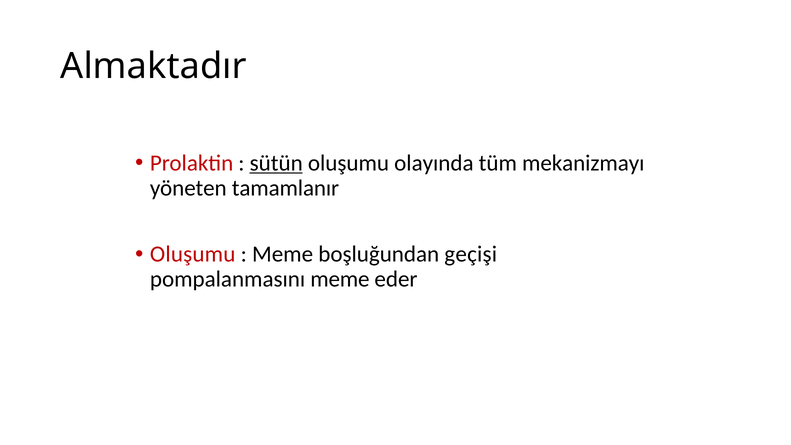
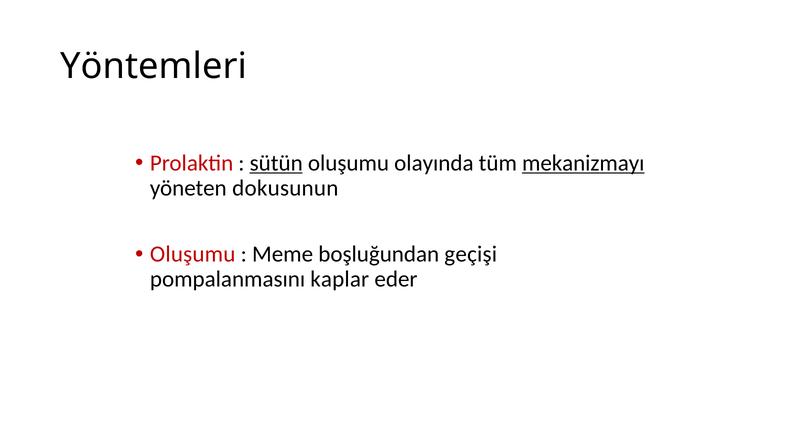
Almaktadır: Almaktadır -> Yöntemleri (154, 66)
mekanizmayı underline: none -> present (583, 163)
tamamlanır: tamamlanır -> dokusunun (285, 188)
pompalanmasını meme: meme -> kaplar (340, 279)
